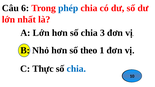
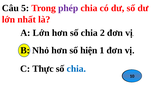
6: 6 -> 5 (25, 8)
phép colour: blue -> purple (68, 8)
3: 3 -> 2 (102, 33)
theo: theo -> hiện (89, 50)
